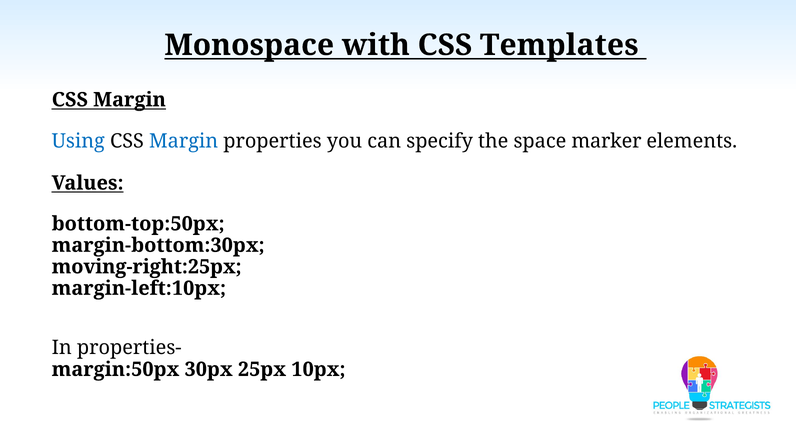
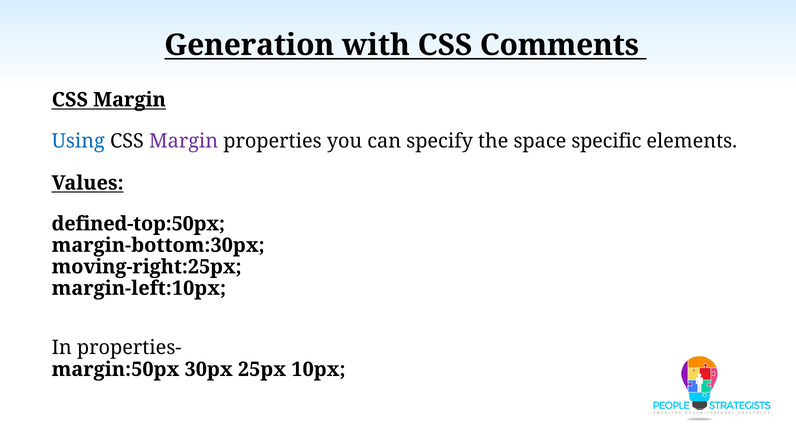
Monospace: Monospace -> Generation (249, 45)
Templates: Templates -> Comments (559, 45)
Margin colour: blue -> purple (184, 141)
marker: marker -> specific (606, 141)
bottom-top:50px: bottom-top:50px -> defined-top:50px (138, 224)
